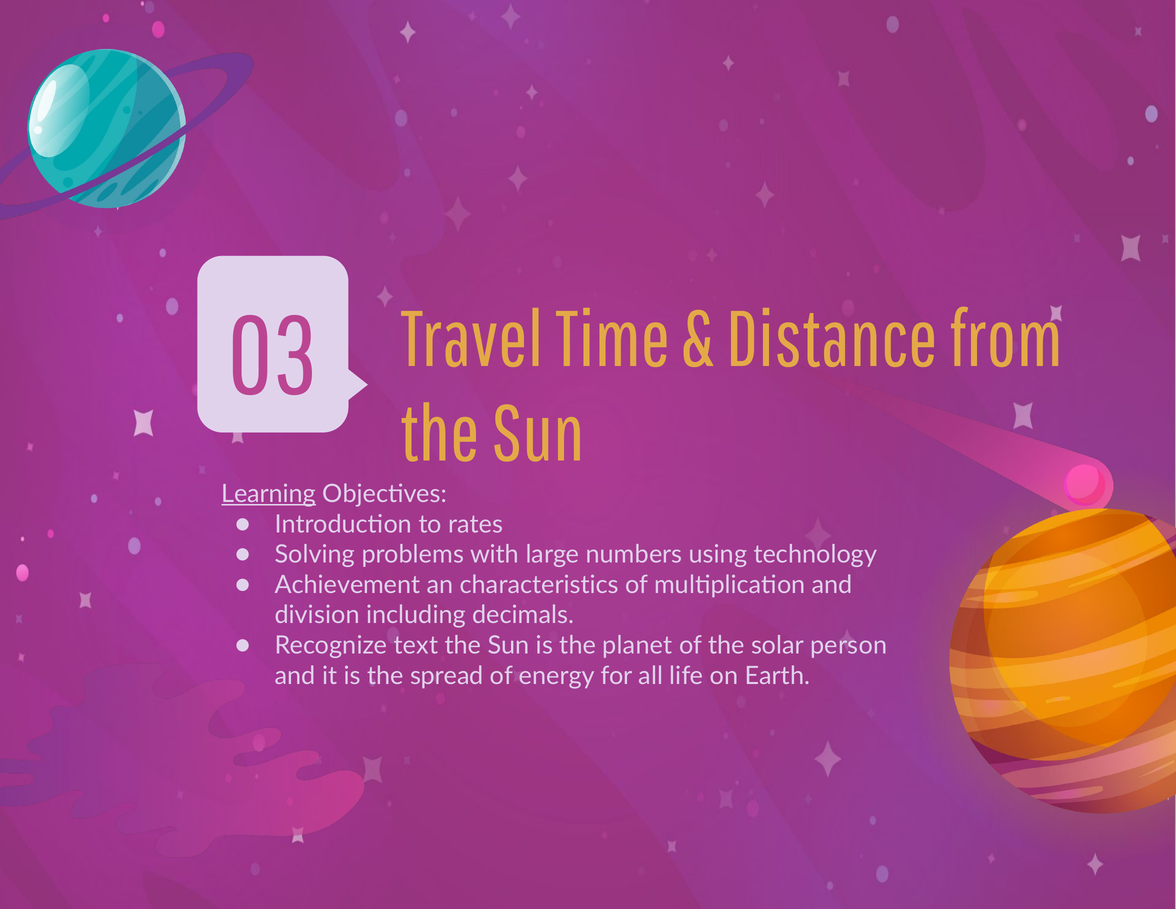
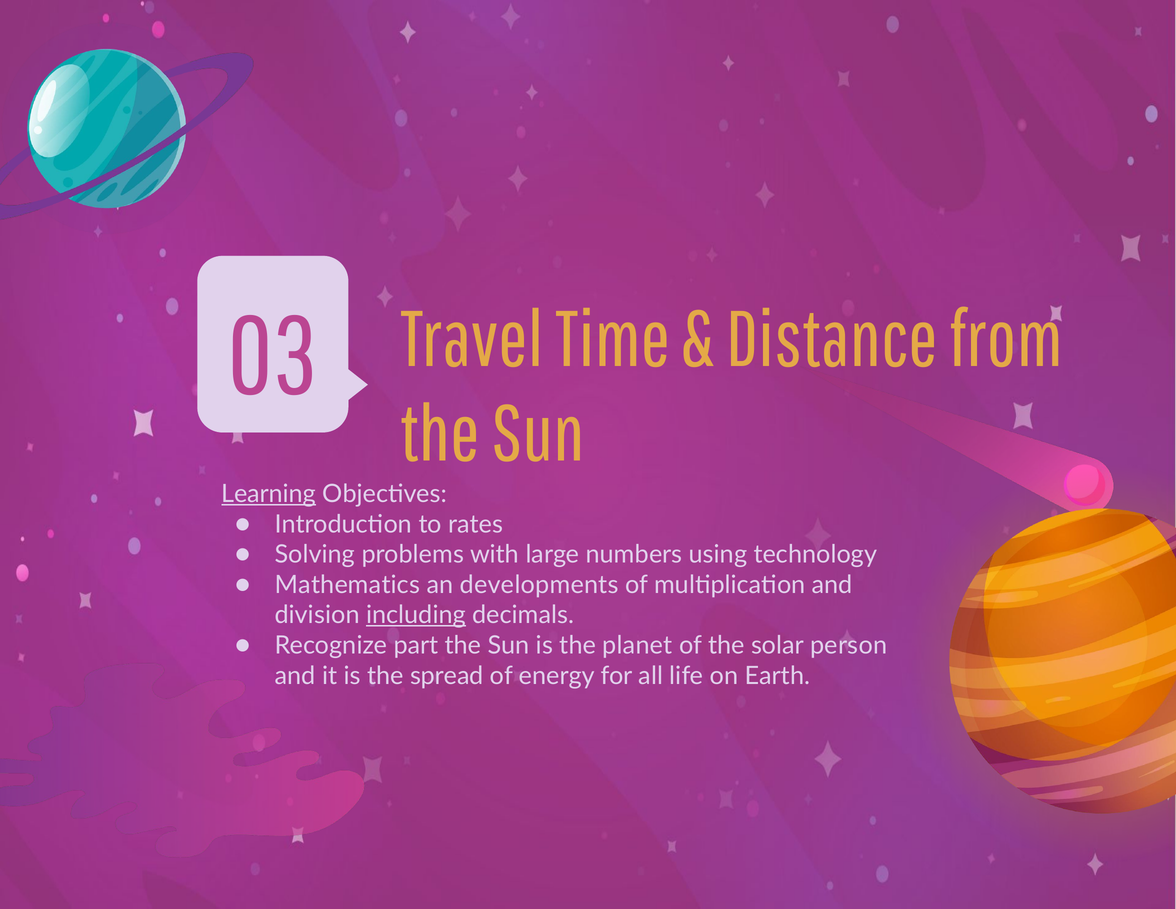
Achievement: Achievement -> Mathematics (347, 585)
characteristics: characteristics -> developments (539, 585)
including underline: none -> present (416, 615)
text: text -> part (416, 645)
